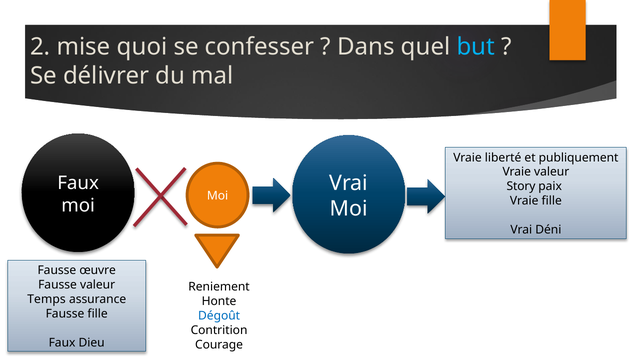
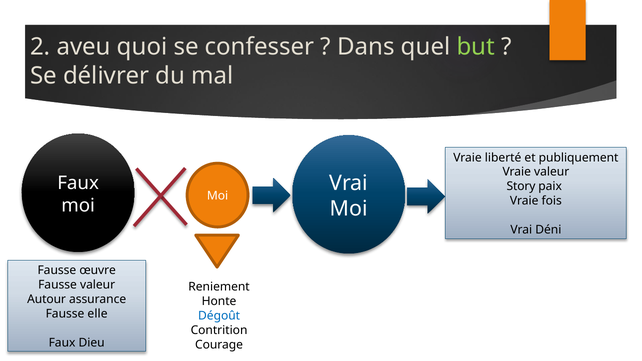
mise: mise -> aveu (84, 47)
but colour: light blue -> light green (476, 47)
Vraie fille: fille -> fois (552, 201)
Temps: Temps -> Autour (47, 299)
Fausse fille: fille -> elle (98, 314)
